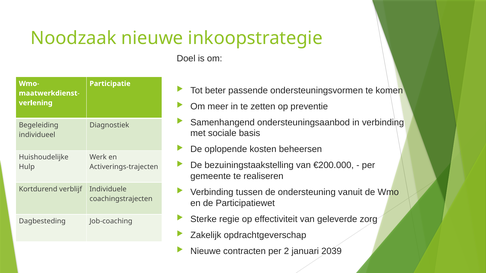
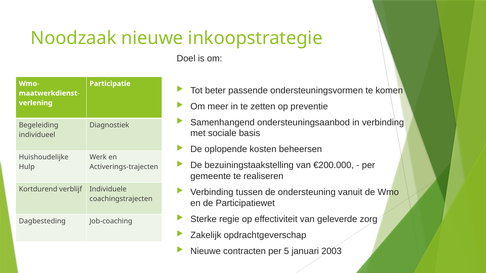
2: 2 -> 5 (287, 251)
2039: 2039 -> 2003 (332, 251)
